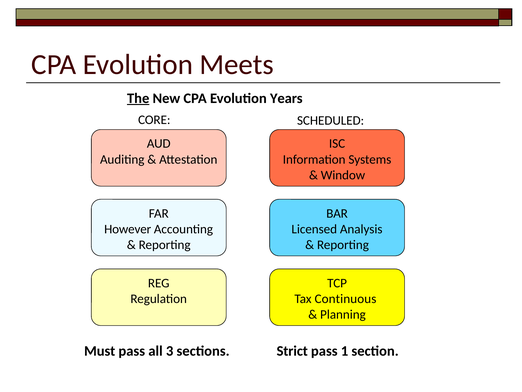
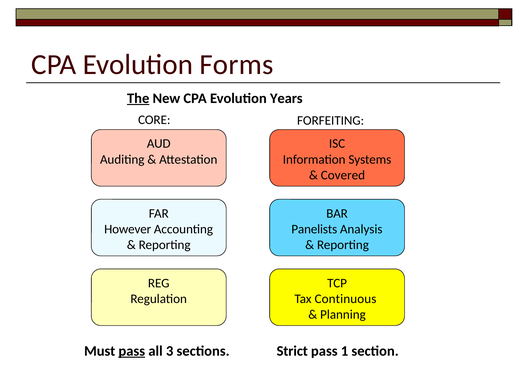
Meets: Meets -> Forms (237, 65)
SCHEDULED: SCHEDULED -> FORFEITING (331, 121)
Window: Window -> Covered (343, 175)
Licensed: Licensed -> Panelists (314, 229)
pass underline: none -> present (132, 351)
